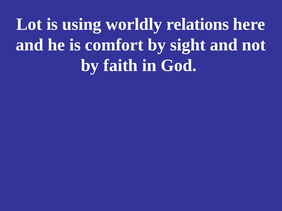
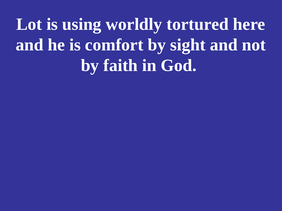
relations: relations -> tortured (198, 24)
